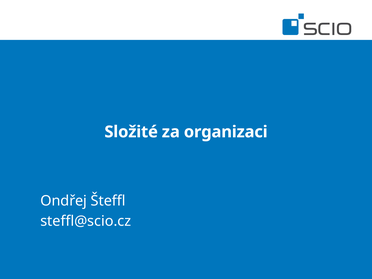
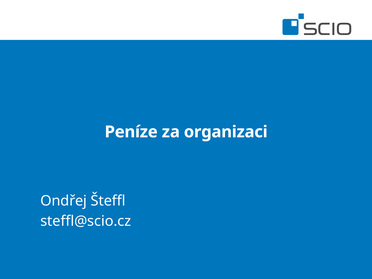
Složité: Složité -> Peníze (131, 132)
